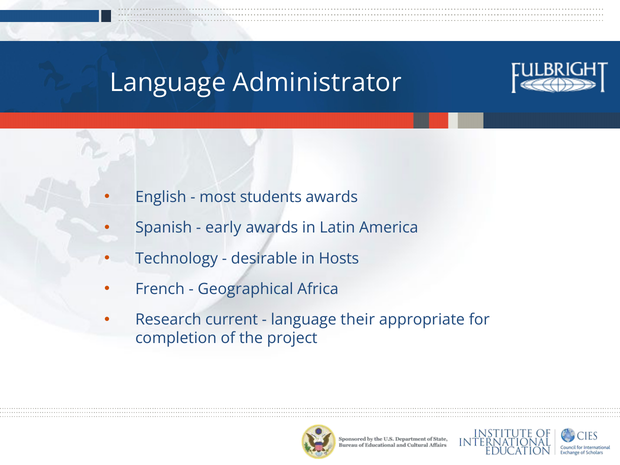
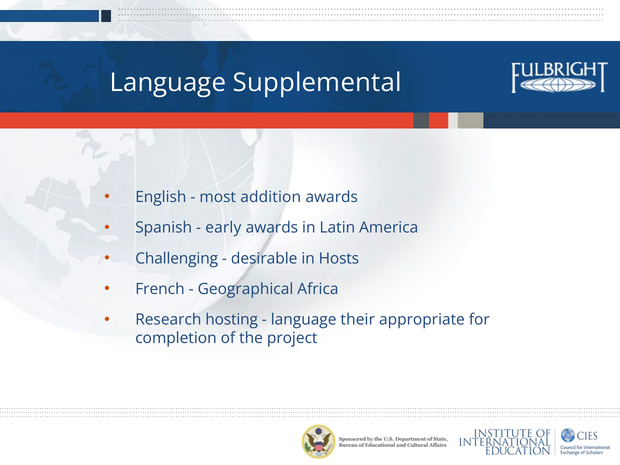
Administrator: Administrator -> Supplemental (317, 83)
students: students -> addition (271, 197)
Technology: Technology -> Challenging (177, 258)
current: current -> hosting (232, 320)
